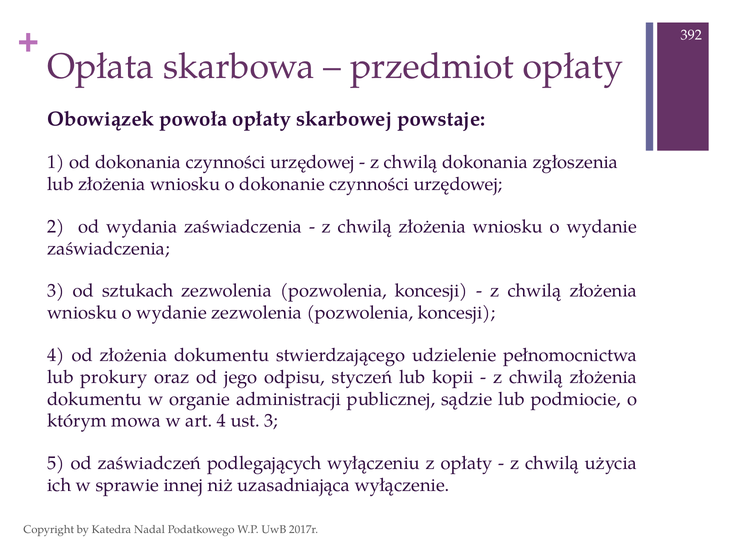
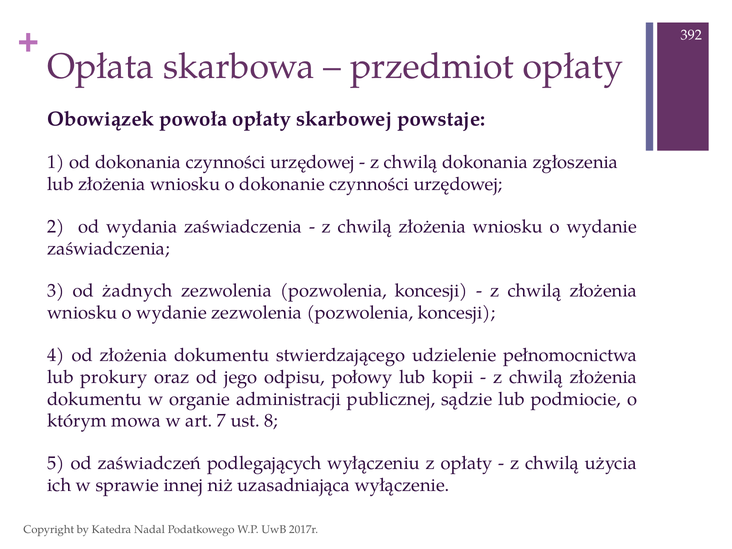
sztukach: sztukach -> żadnych (138, 291)
styczeń: styczeń -> połowy (362, 377)
art 4: 4 -> 7 (222, 421)
ust 3: 3 -> 8 (271, 421)
